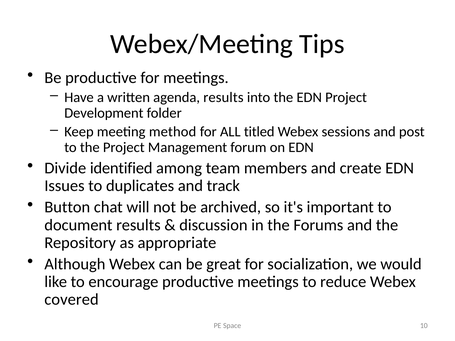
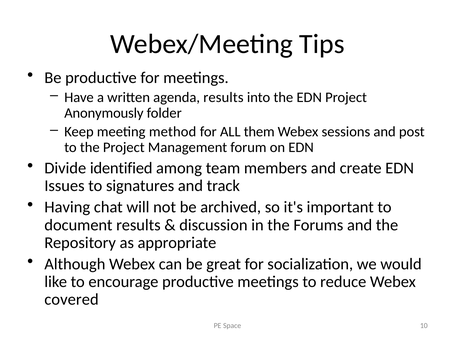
Development: Development -> Anonymously (104, 113)
titled: titled -> them (259, 132)
duplicates: duplicates -> signatures (140, 186)
Button: Button -> Having (67, 207)
